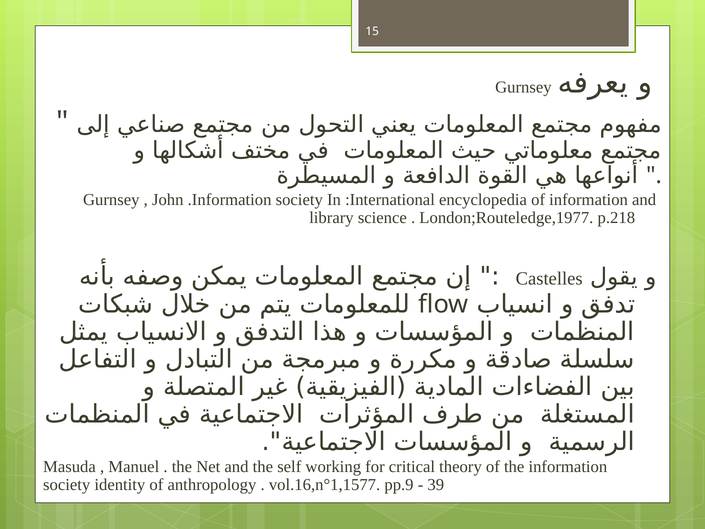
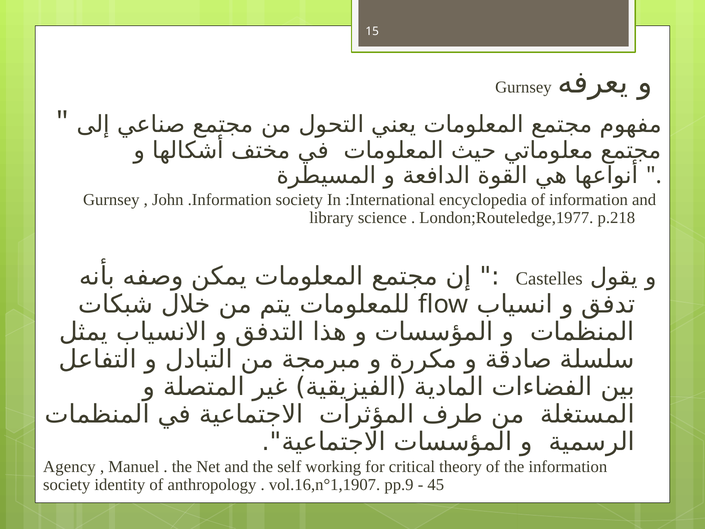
Masuda: Masuda -> Agency (69, 467)
vol.16,n°1,1577: vol.16,n°1,1577 -> vol.16,n°1,1907 (325, 485)
39: 39 -> 45 (436, 485)
